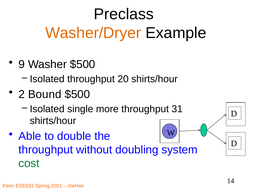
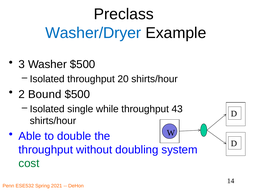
Washer/Dryer colour: orange -> blue (93, 33)
9: 9 -> 3 (22, 64)
more: more -> while (107, 109)
31: 31 -> 43 (177, 109)
